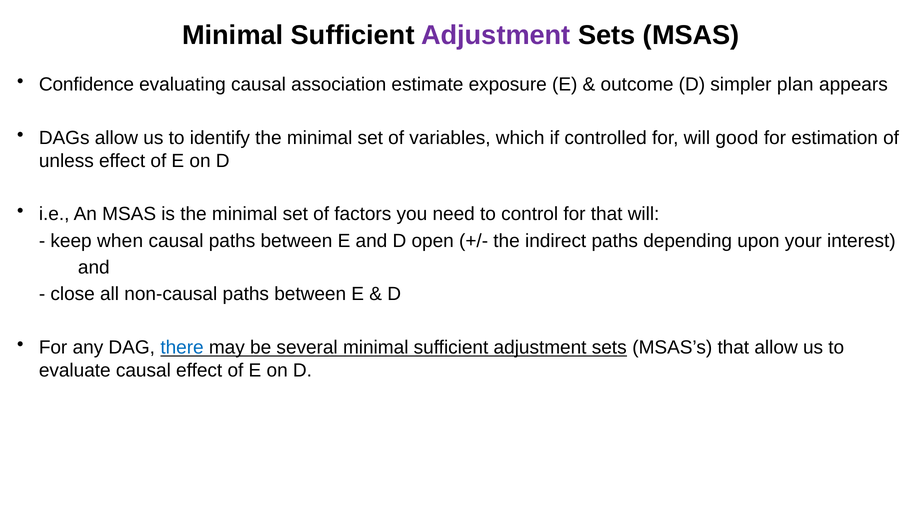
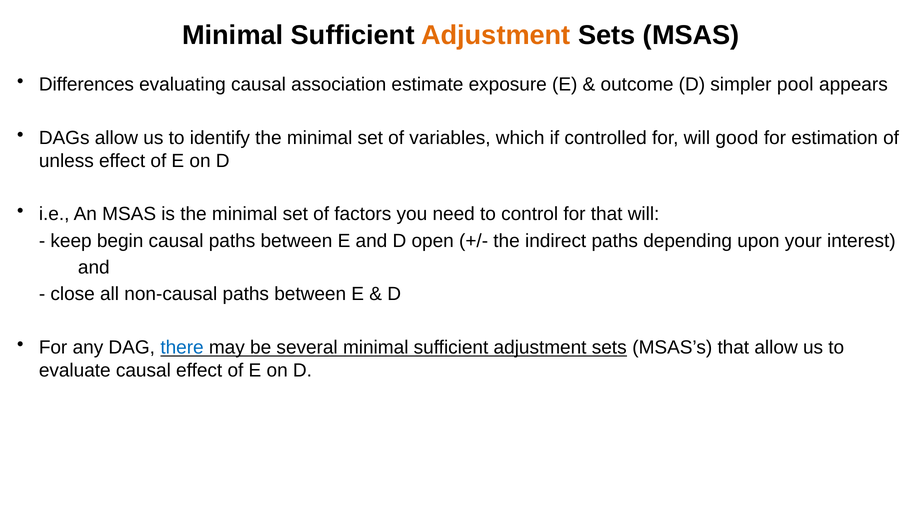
Adjustment colour: purple -> orange (496, 35)
Confidence: Confidence -> Differences (86, 85)
plan: plan -> pool (795, 85)
when: when -> begin (120, 241)
